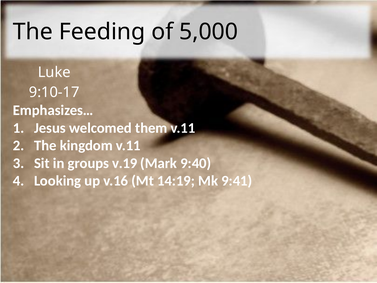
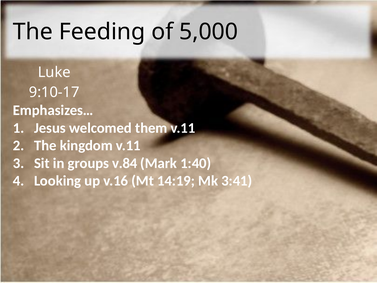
v.19: v.19 -> v.84 (125, 163)
9:40: 9:40 -> 1:40 (196, 163)
9:41: 9:41 -> 3:41 (237, 181)
